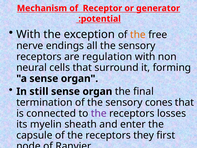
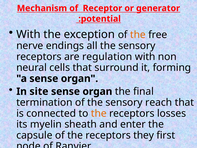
still: still -> site (39, 91)
cones: cones -> reach (159, 102)
the colour: purple -> orange (99, 113)
